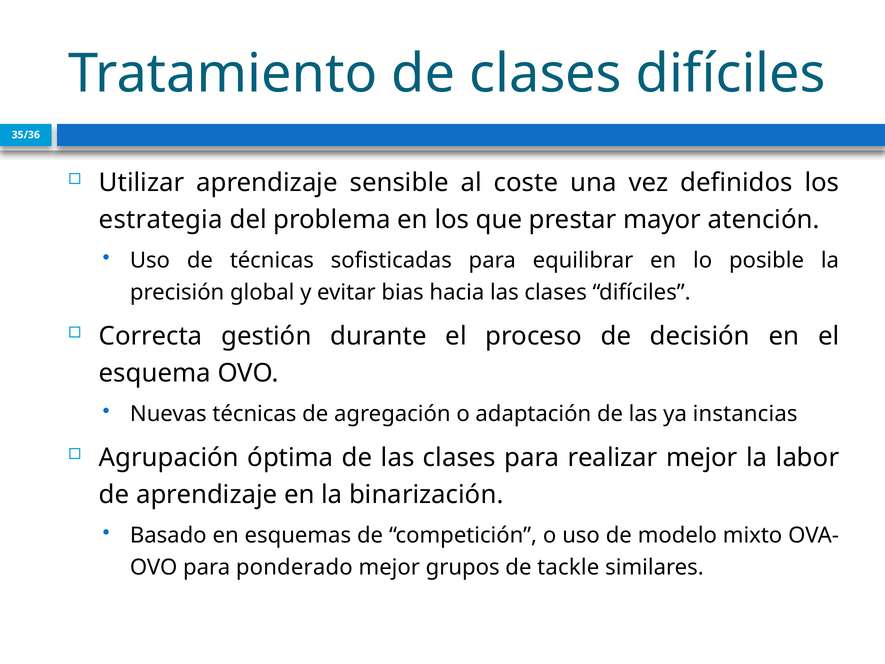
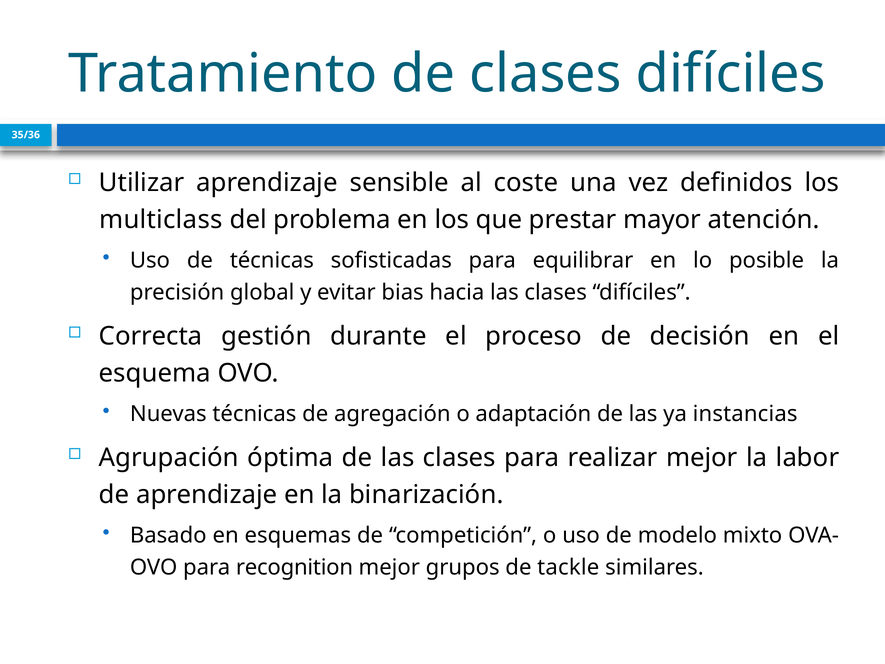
estrategia: estrategia -> multiclass (161, 220)
ponderado: ponderado -> recognition (294, 567)
